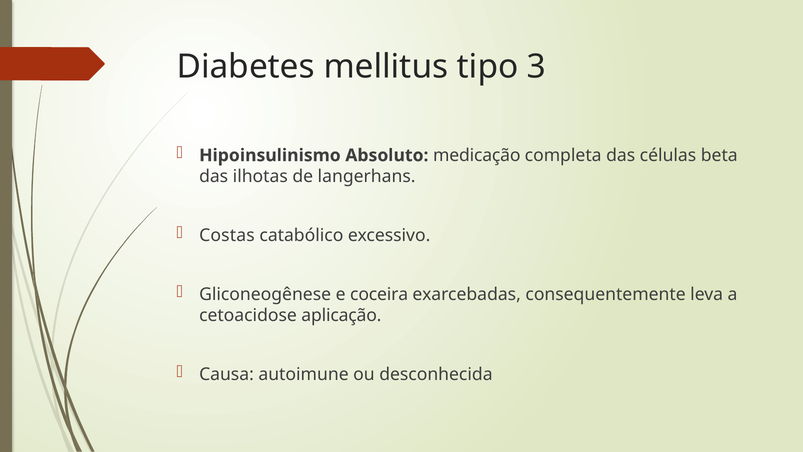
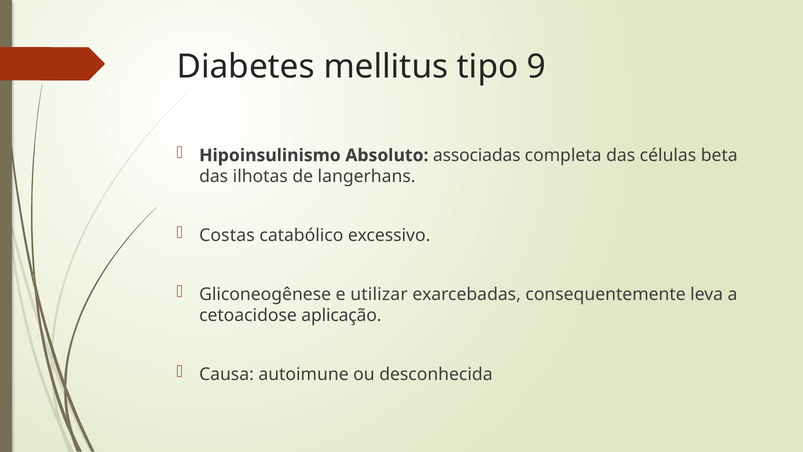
3: 3 -> 9 (537, 67)
medicação: medicação -> associadas (477, 155)
coceira: coceira -> utilizar (379, 294)
